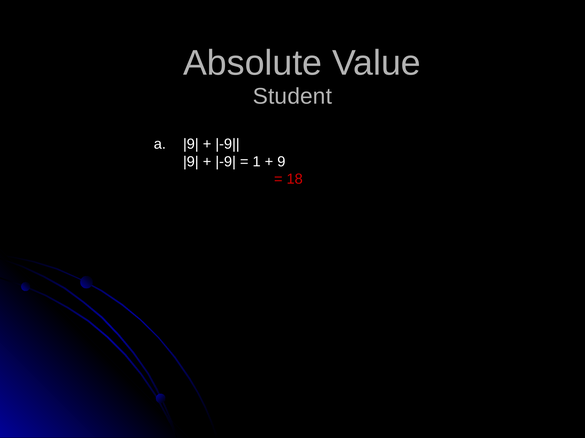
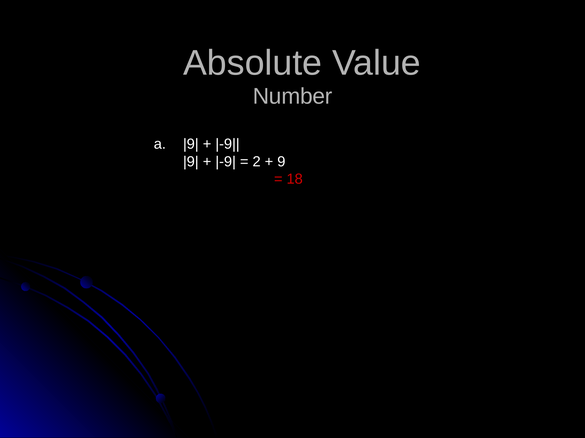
Student: Student -> Number (293, 97)
1: 1 -> 2 (257, 162)
